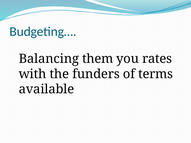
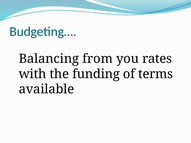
them: them -> from (98, 59)
funders: funders -> funding (96, 74)
